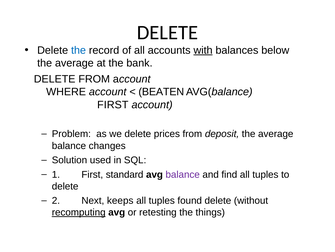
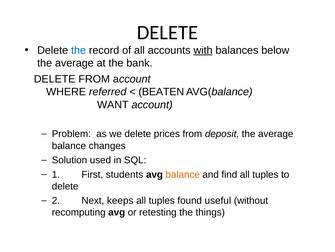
WHERE account: account -> referred (108, 92)
FIRST: FIRST -> WANT (113, 104)
standard: standard -> students (125, 174)
balance colour: purple -> orange (183, 174)
found delete: delete -> useful (218, 200)
recomputing underline: present -> none (79, 212)
